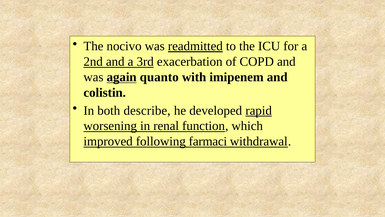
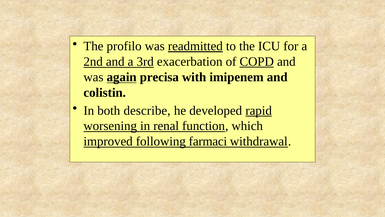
nocivo: nocivo -> profilo (124, 46)
COPD underline: none -> present (257, 62)
quanto: quanto -> precisa (159, 77)
